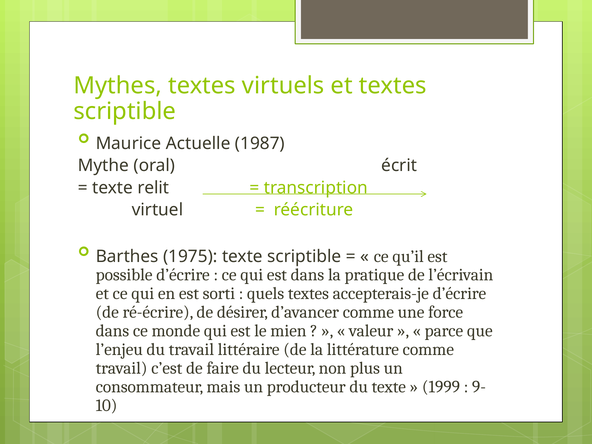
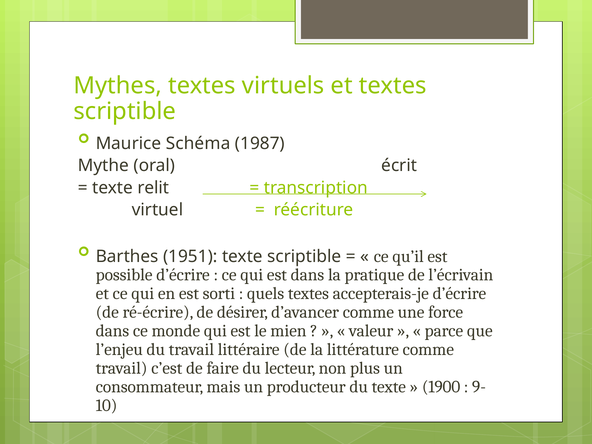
Actuelle: Actuelle -> Schéma (198, 143)
1975: 1975 -> 1951 (190, 256)
1999: 1999 -> 1900 (441, 387)
